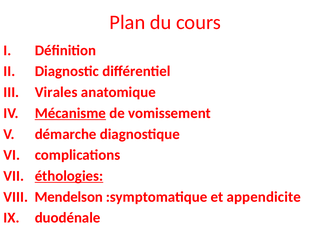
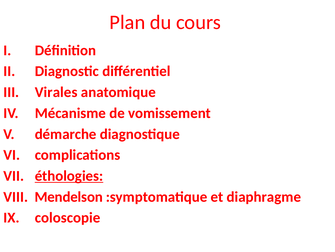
Mécanisme underline: present -> none (70, 113)
appendicite: appendicite -> diaphragme (264, 196)
duodénale: duodénale -> coloscopie (68, 217)
